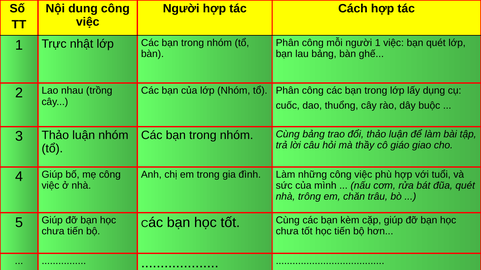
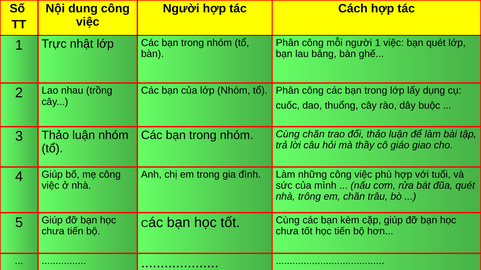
Cùng bảng: bảng -> chăn (314, 134)
